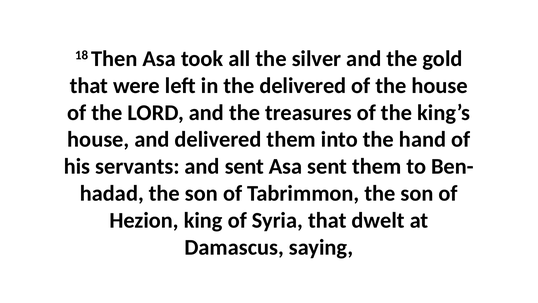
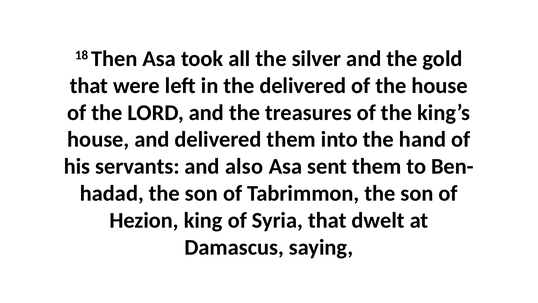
and sent: sent -> also (244, 166)
